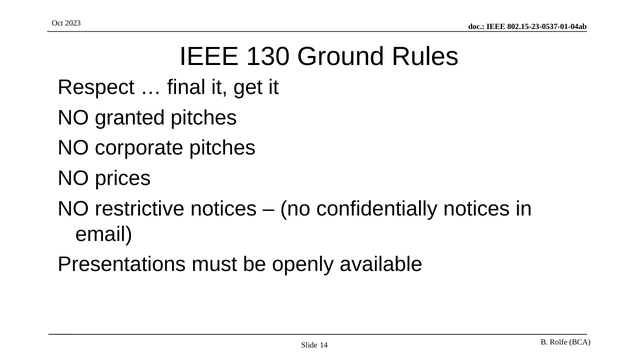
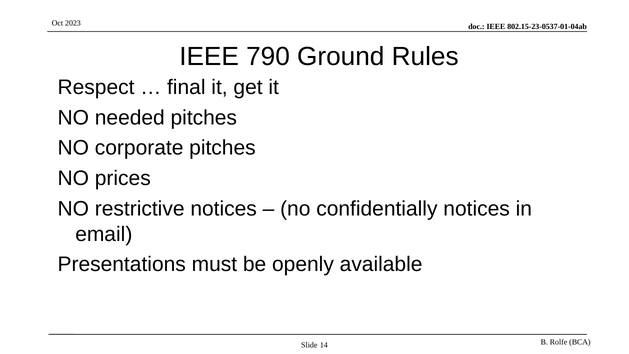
130: 130 -> 790 (268, 57)
granted: granted -> needed (130, 118)
